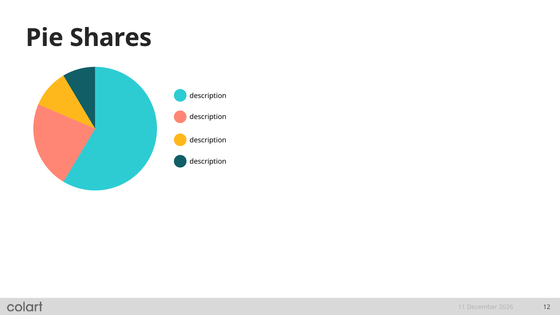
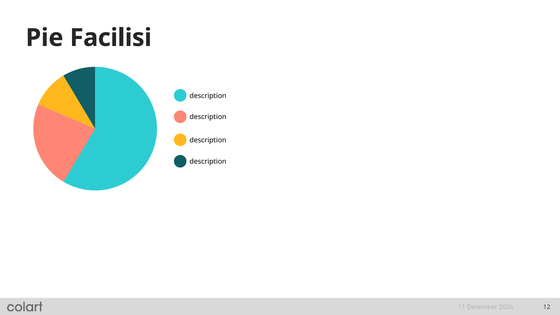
Shares: Shares -> Facilisi (111, 38)
